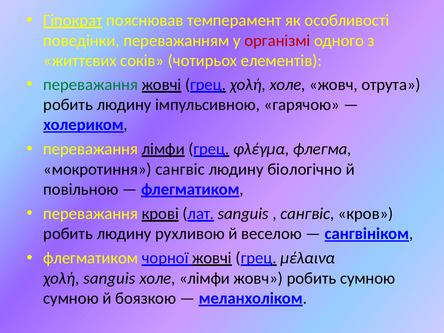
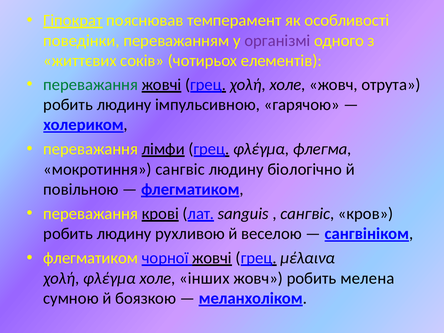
організмі colour: red -> purple (277, 41)
χολή sanguis: sanguis -> φλέγμα (109, 278)
холе лімфи: лімфи -> інших (204, 278)
робить сумною: сумною -> мелена (367, 278)
